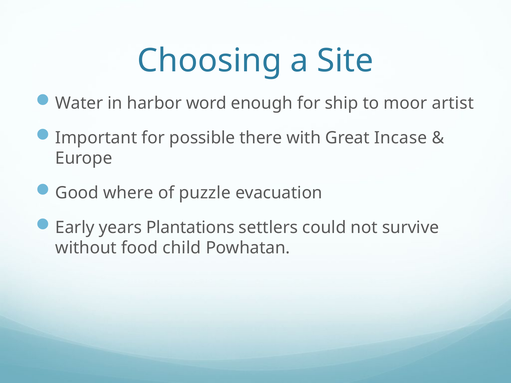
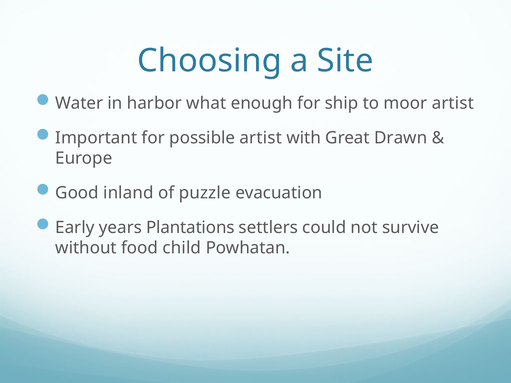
word: word -> what (206, 103)
possible there: there -> artist (261, 138)
Incase: Incase -> Drawn (401, 138)
where: where -> inland (128, 193)
